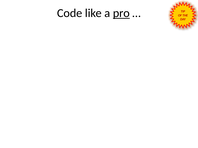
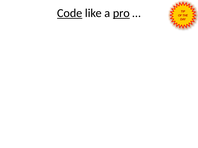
Code underline: none -> present (70, 13)
